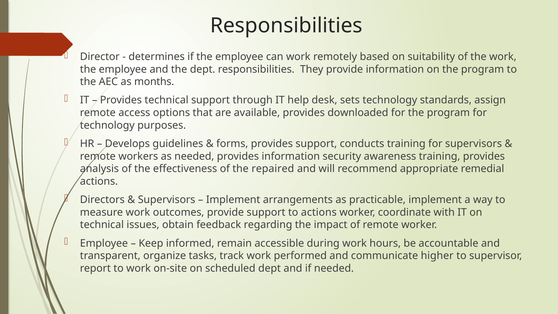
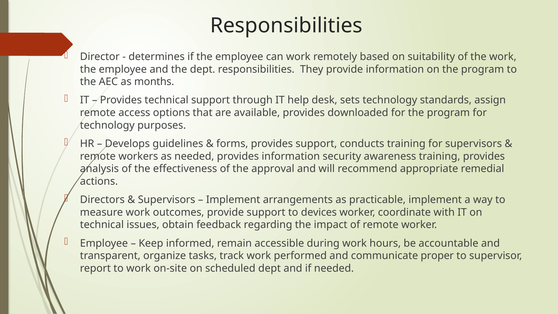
repaired: repaired -> approval (273, 169)
to actions: actions -> devices (319, 212)
higher: higher -> proper (437, 256)
